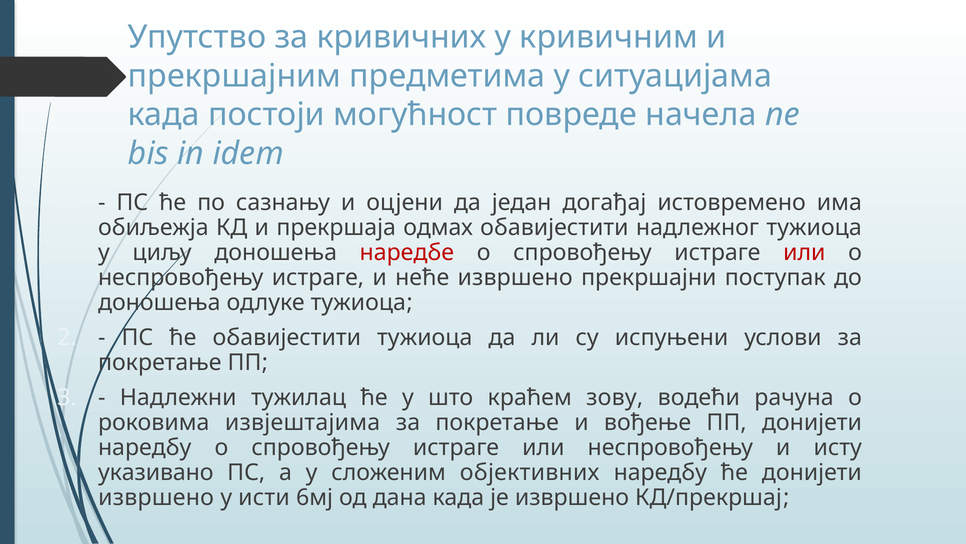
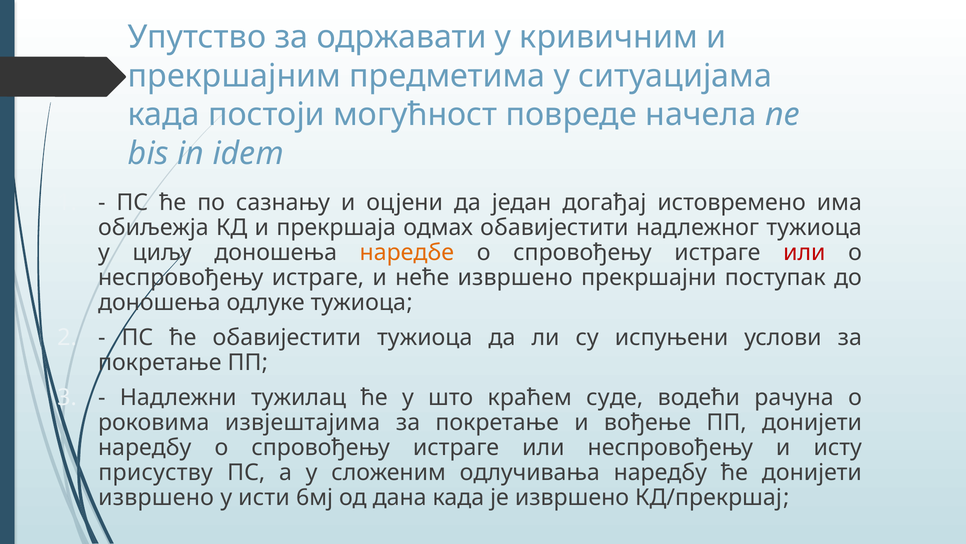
кривичних: кривичних -> одржавати (402, 37)
наредбе colour: red -> orange (407, 252)
зову: зову -> суде (615, 397)
указивано: указивано -> присуству (156, 472)
објективних: објективних -> одлучивања (530, 472)
